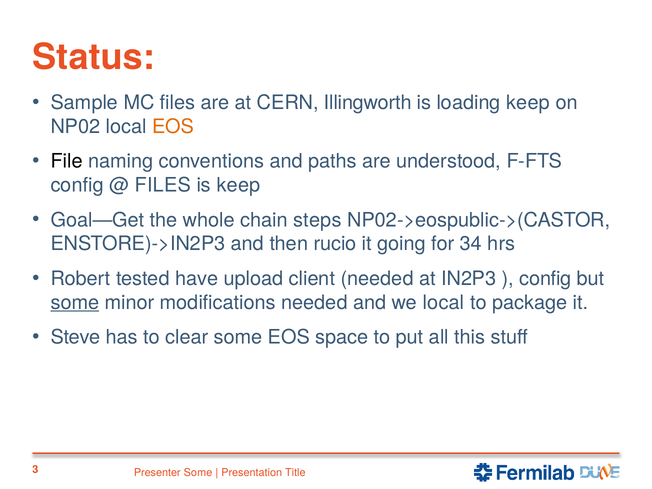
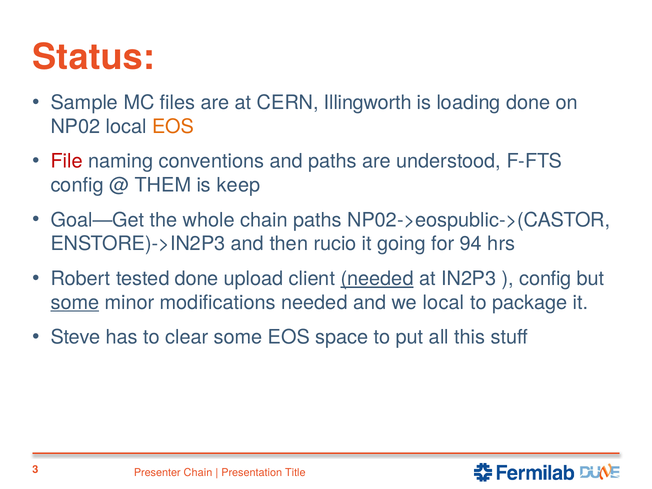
loading keep: keep -> done (528, 103)
File colour: black -> red (67, 161)
FILES: FILES -> THEM (163, 185)
chain steps: steps -> paths (317, 220)
34: 34 -> 94 (471, 244)
tested have: have -> done (197, 279)
needed underline: none -> present (377, 279)
Presenter Some: Some -> Chain (198, 473)
